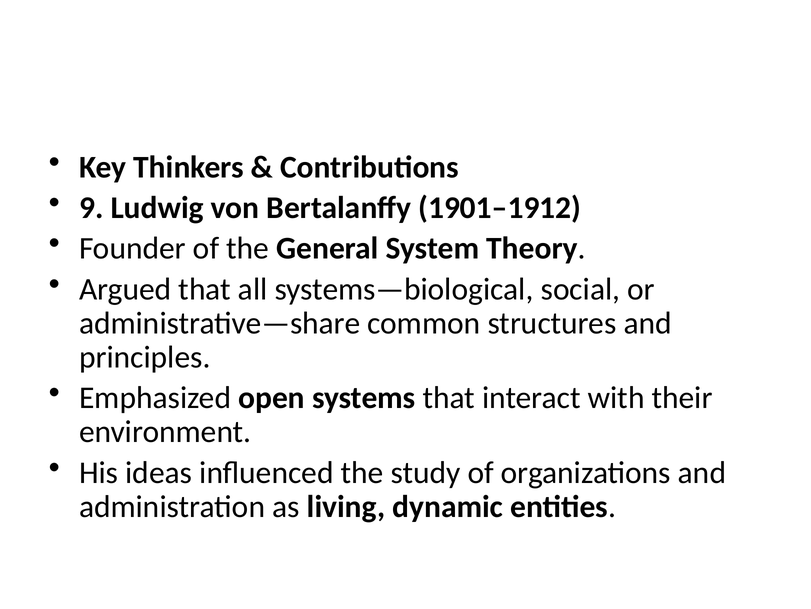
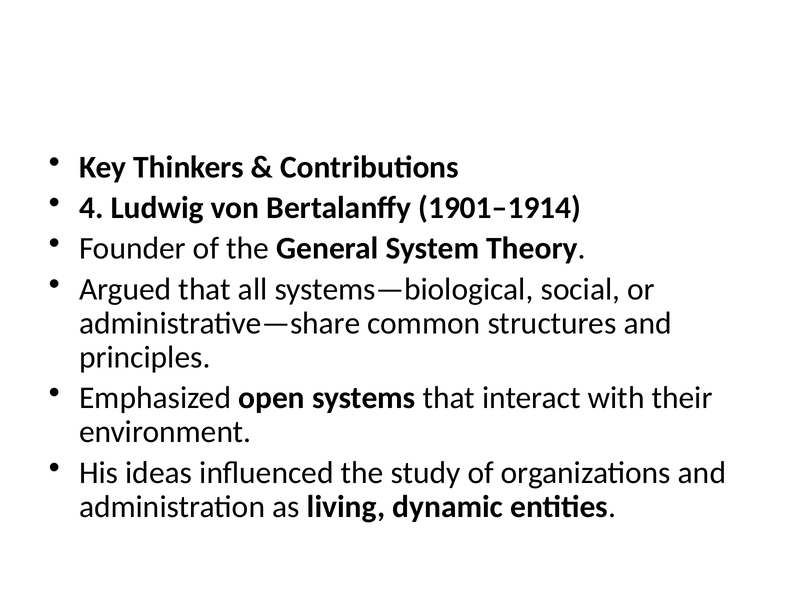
9: 9 -> 4 (91, 208)
1901–1912: 1901–1912 -> 1901–1914 (500, 208)
